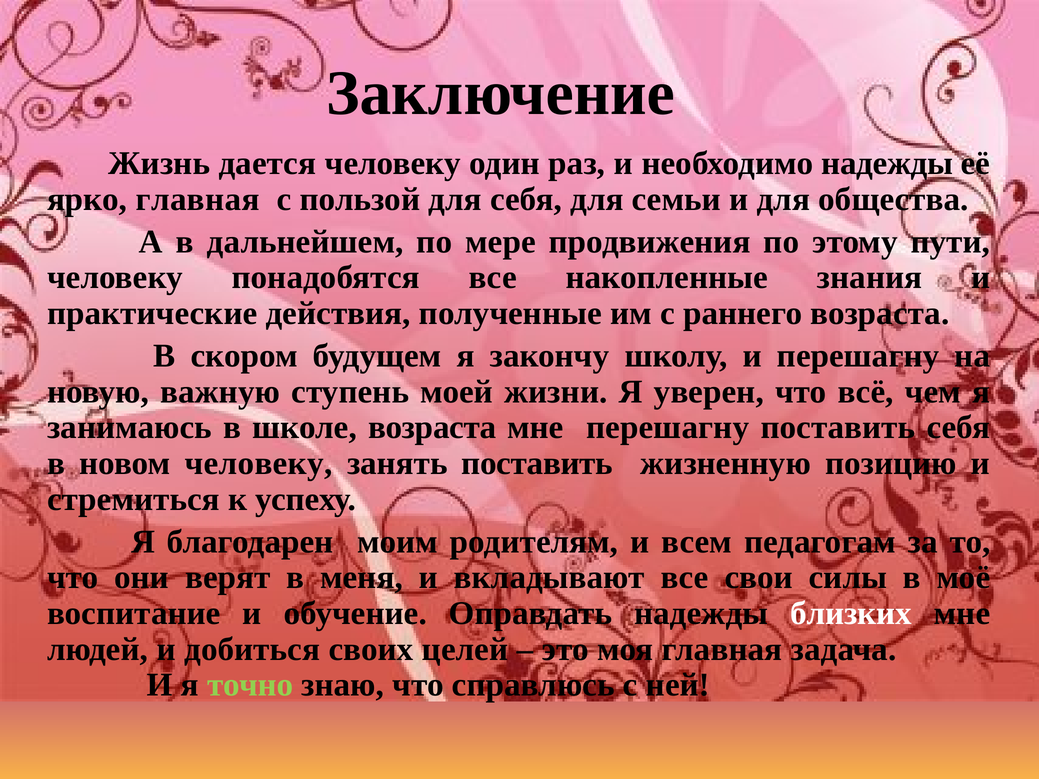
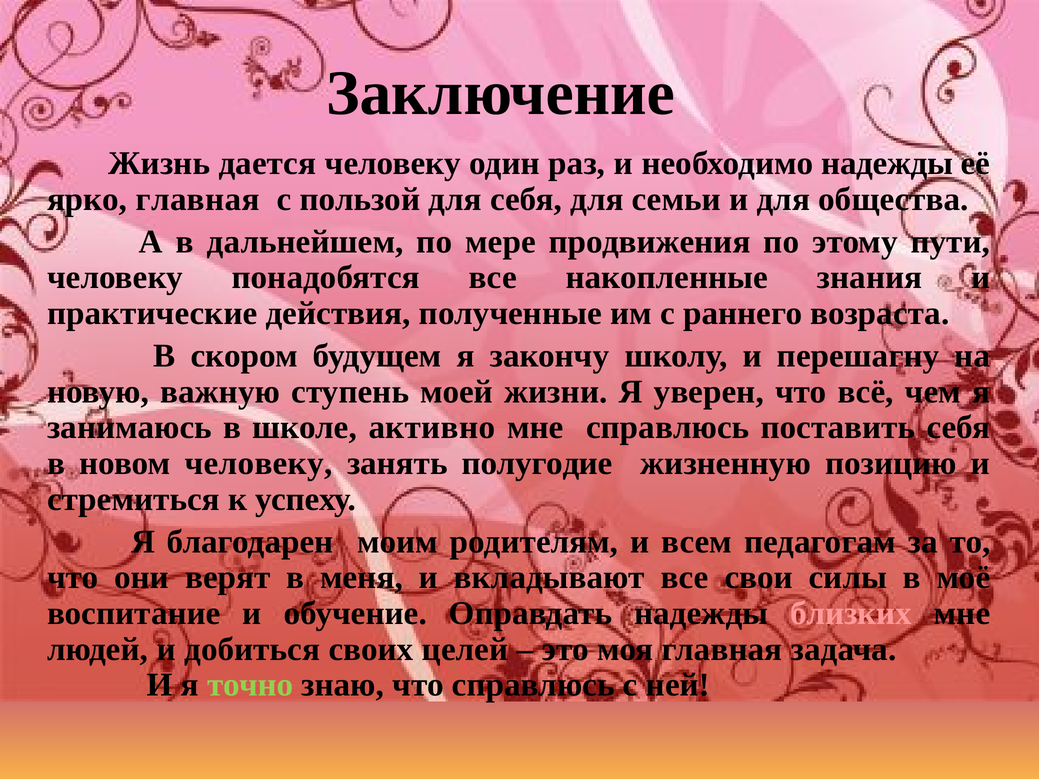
школе возраста: возраста -> активно (432, 428)
мне перешагну: перешагну -> справлюсь (668, 428)
занять поставить: поставить -> полугодие (537, 463)
близких colour: white -> pink (851, 614)
